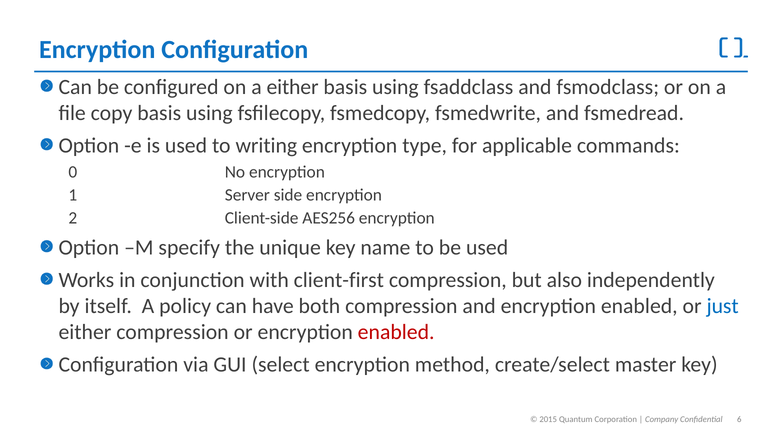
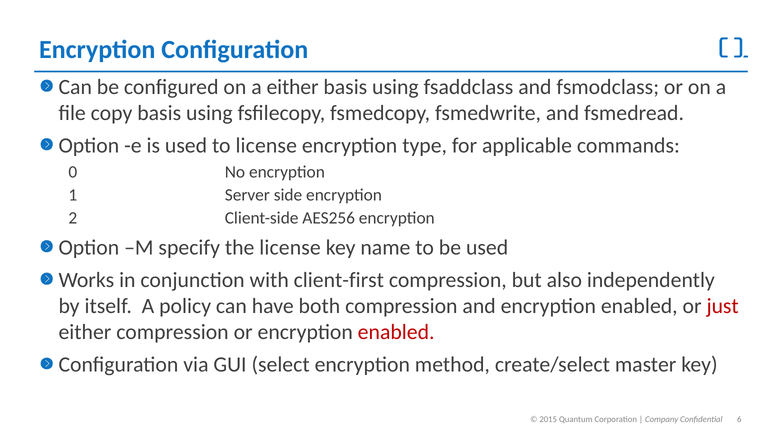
to writing: writing -> license (266, 146)
the unique: unique -> license (290, 247)
just colour: blue -> red (723, 306)
